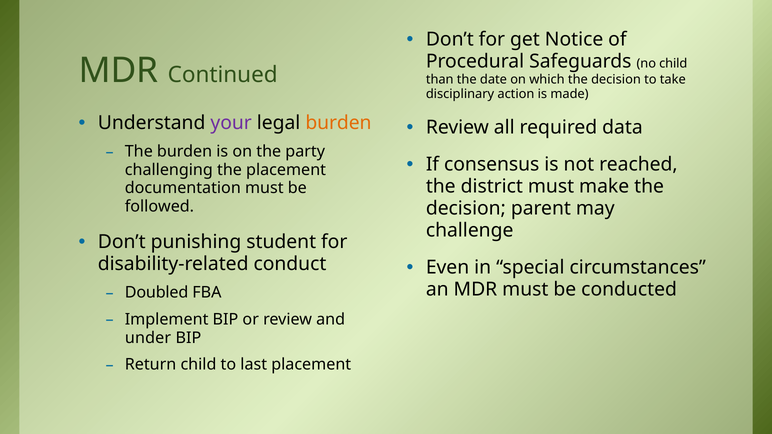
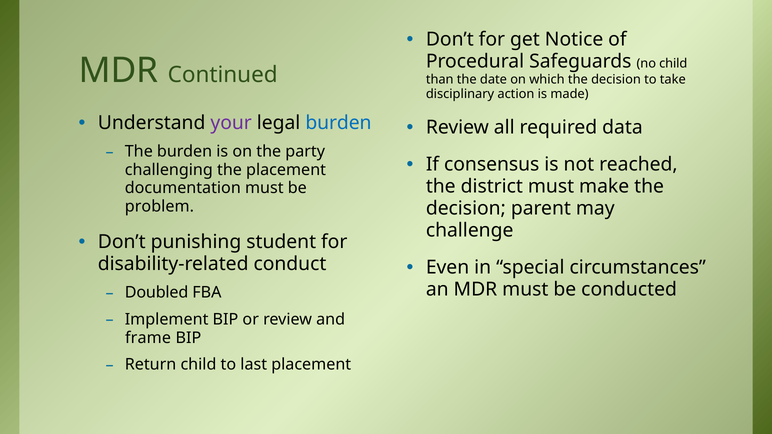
burden colour: orange -> blue (338, 123)
followed: followed -> problem (159, 207)
under: under -> frame (148, 338)
